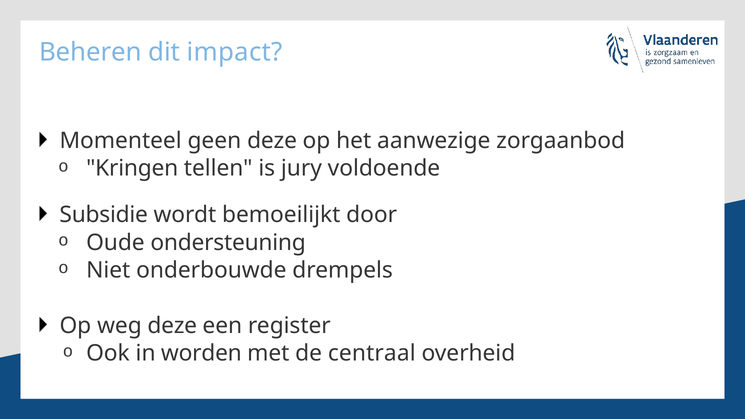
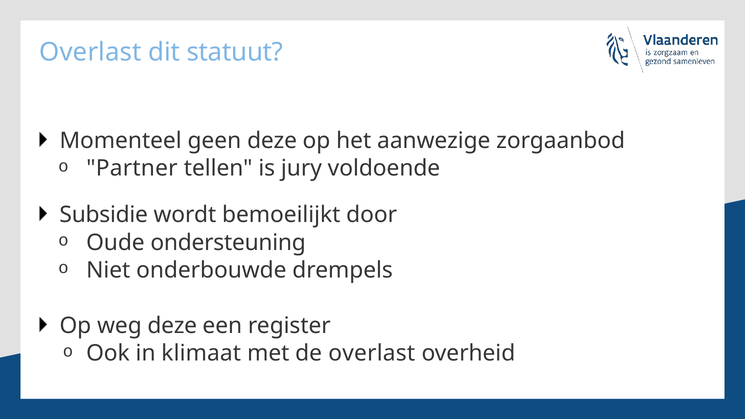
Beheren: Beheren -> Overlast (90, 52)
impact: impact -> statuut (235, 52)
Kringen: Kringen -> Partner (132, 169)
worden: worden -> klimaat (201, 353)
de centraal: centraal -> overlast (372, 353)
